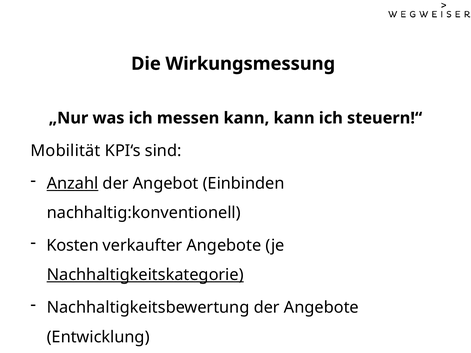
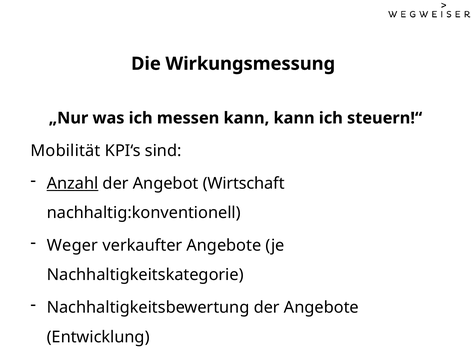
Einbinden: Einbinden -> Wirtschaft (244, 184)
Kosten: Kosten -> Weger (72, 246)
Nachhaltigkeitskategorie underline: present -> none (145, 275)
